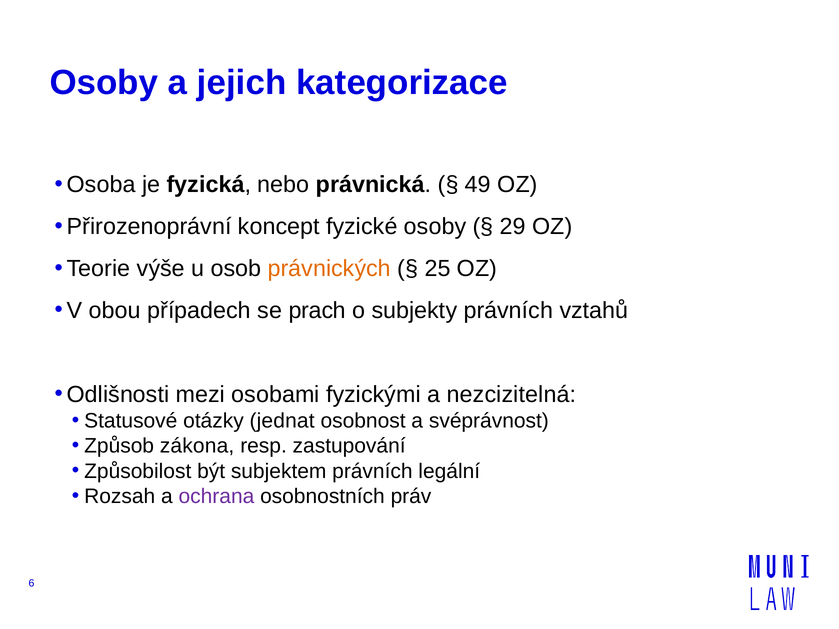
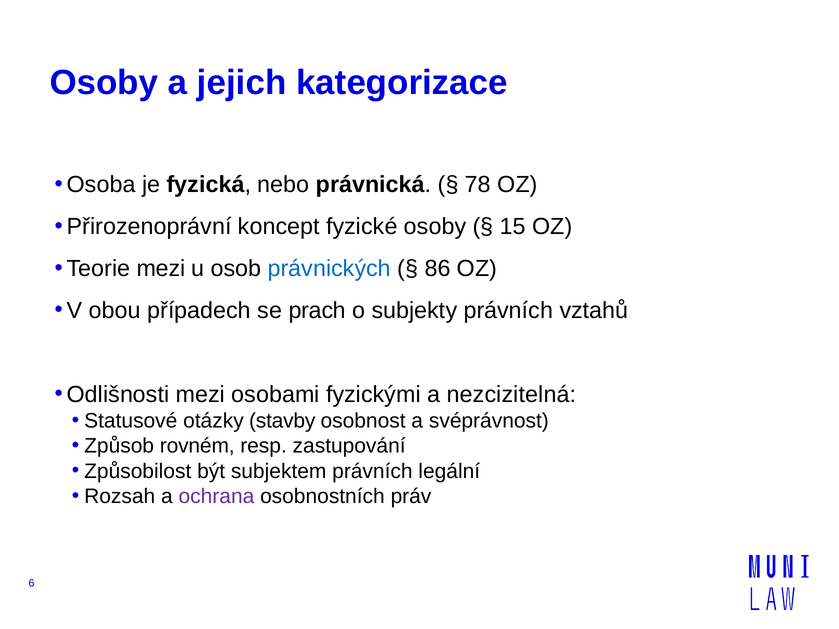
49: 49 -> 78 (478, 185)
29: 29 -> 15 (513, 227)
Teorie výše: výše -> mezi (161, 269)
právnických colour: orange -> blue (329, 269)
25: 25 -> 86 (438, 269)
jednat: jednat -> stavby (282, 421)
zákona: zákona -> rovném (197, 446)
